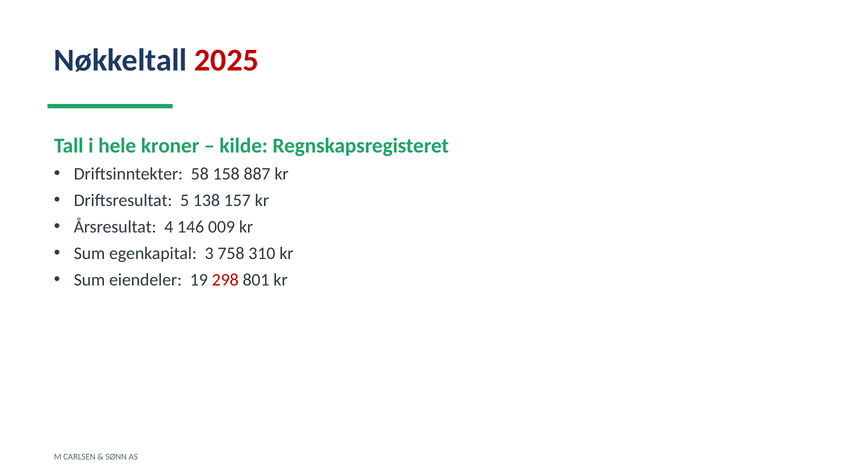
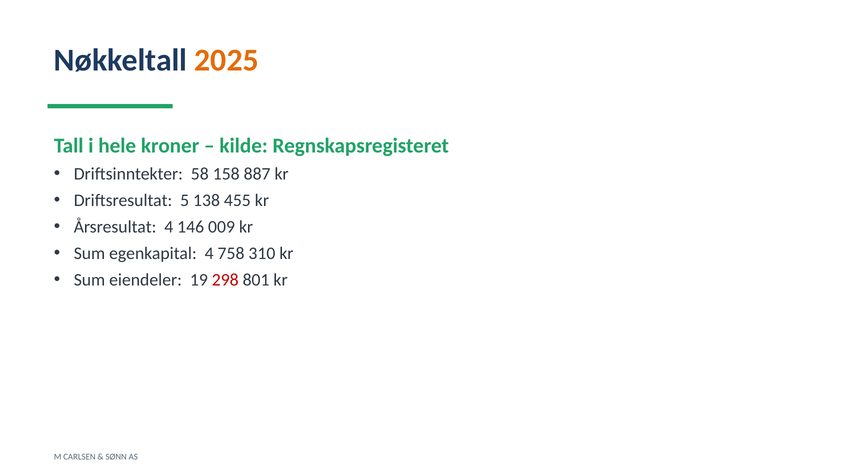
2025 colour: red -> orange (227, 60)
157: 157 -> 455 (237, 201)
egenkapital 3: 3 -> 4 (209, 254)
